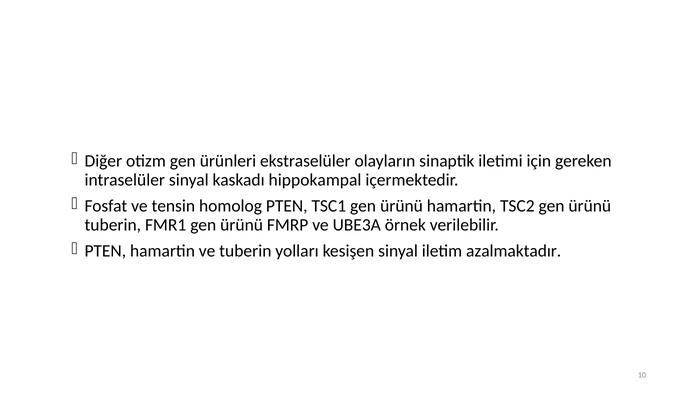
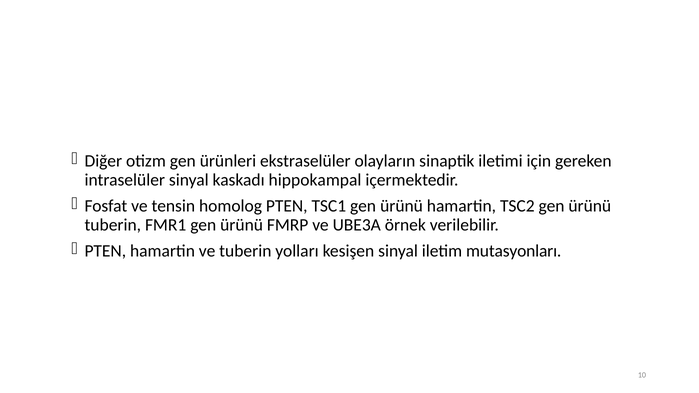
azalmaktadır: azalmaktadır -> mutasyonları (514, 251)
